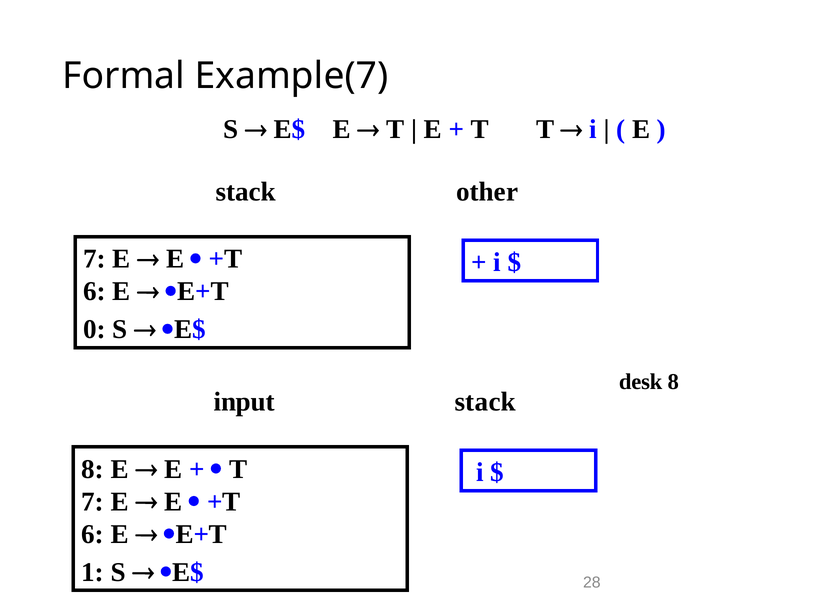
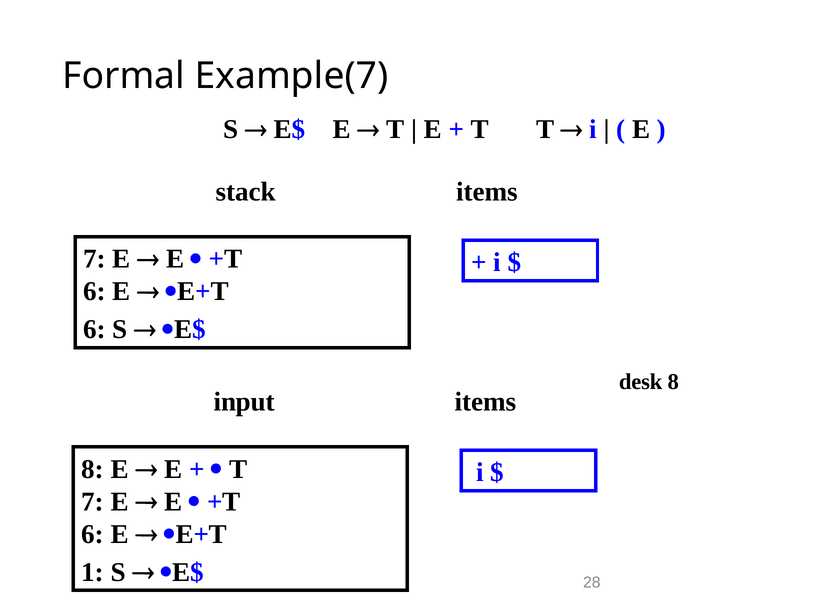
other: other -> items (487, 192)
0: 0 -> 6 (94, 330)
stack: stack -> items (485, 402)
